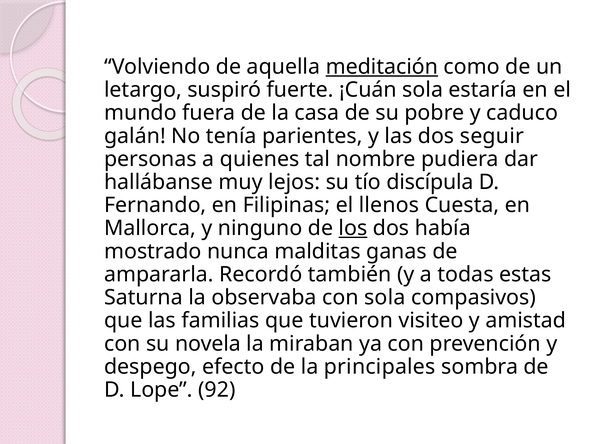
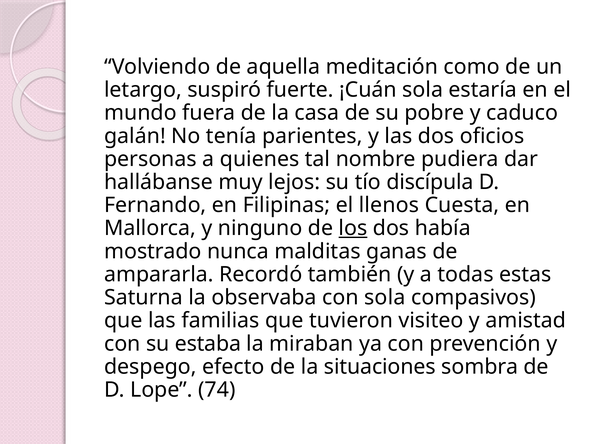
meditación underline: present -> none (382, 67)
seguir: seguir -> oficios (492, 136)
novela: novela -> estaba (208, 344)
principales: principales -> situaciones (380, 367)
92: 92 -> 74 (217, 390)
